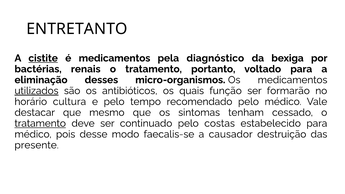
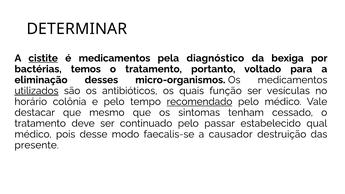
ENTRETANTO: ENTRETANTO -> DETERMINAR (77, 29)
renais: renais -> temos (86, 69)
formarão: formarão -> vesículas (288, 91)
cultura: cultura -> colônia (70, 102)
recomendado underline: none -> present (199, 102)
tratamento underline: present -> none (40, 123)
costas: costas -> passar (220, 123)
estabelecido para: para -> qual (317, 123)
